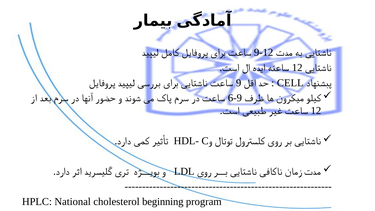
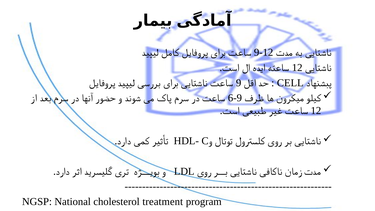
HPLC: HPLC -> NGSP (37, 202)
beginning: beginning -> treatment (163, 202)
